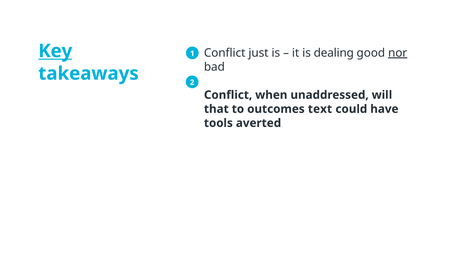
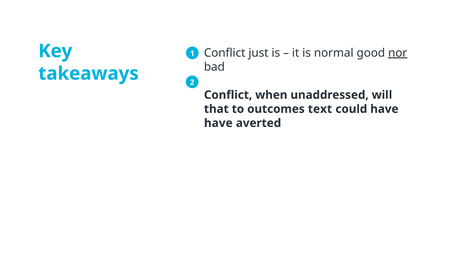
Key underline: present -> none (55, 51)
dealing: dealing -> normal (334, 53)
tools: tools -> have (218, 123)
